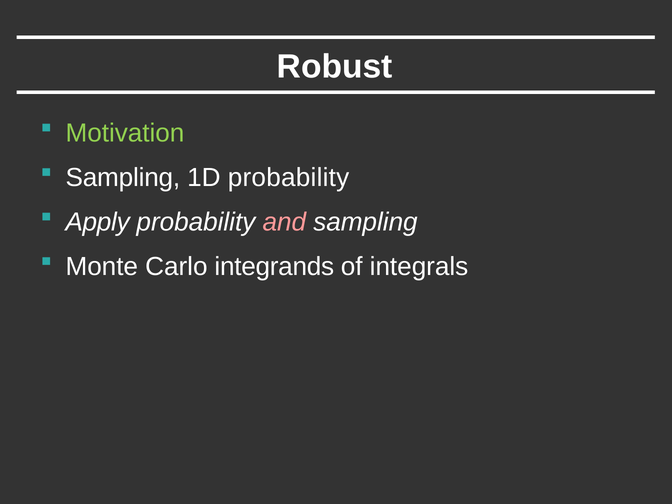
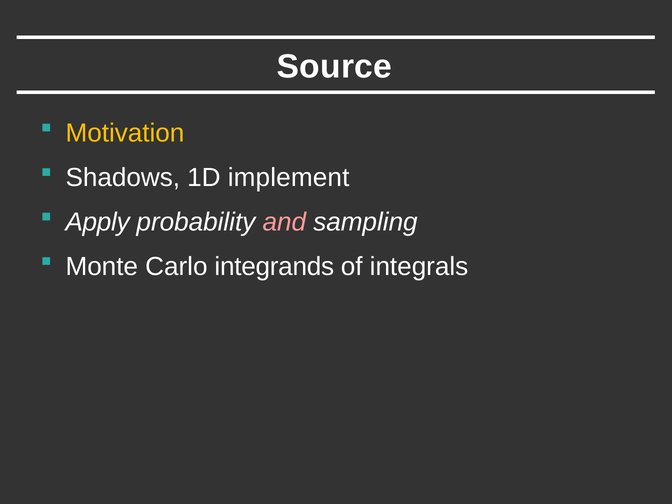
Robust: Robust -> Source (334, 67)
Motivation colour: light green -> yellow (125, 133)
Sampling: Sampling -> Shadows (123, 178)
1D probability: probability -> implement (289, 178)
